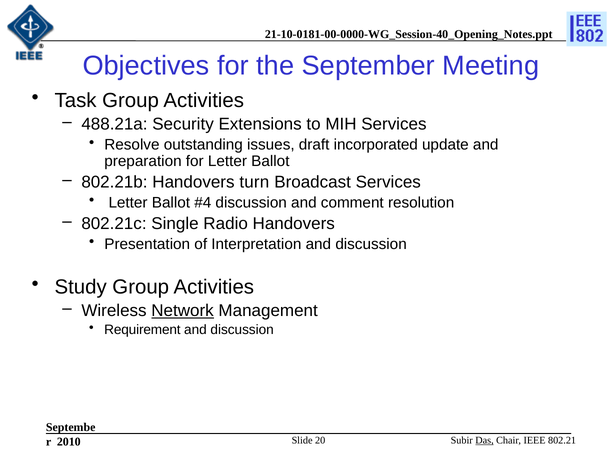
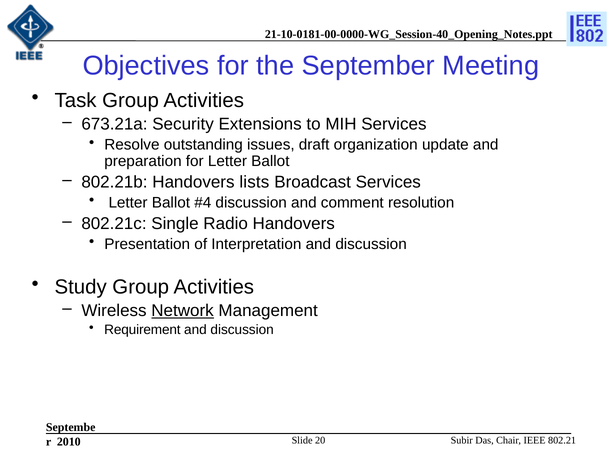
488.21a: 488.21a -> 673.21a (114, 124)
incorporated: incorporated -> organization (376, 145)
turn: turn -> lists (254, 182)
Das underline: present -> none (484, 440)
